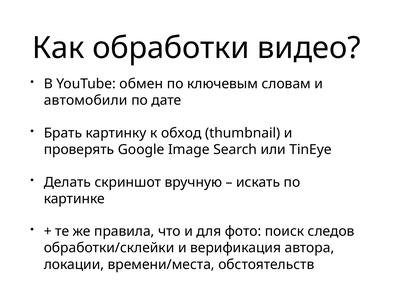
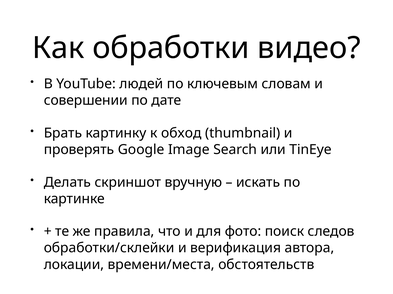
обмен: обмен -> людей (141, 84)
автомобили: автомобили -> совершении (86, 101)
